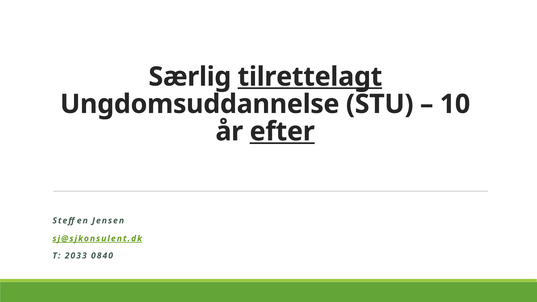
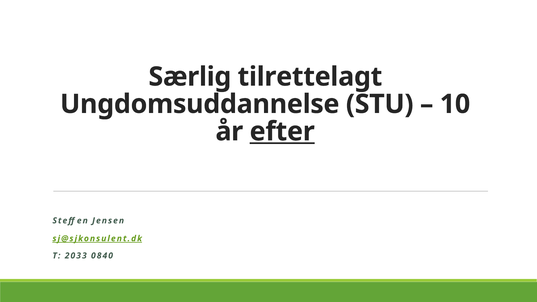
tilrettelagt underline: present -> none (310, 77)
